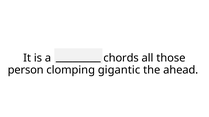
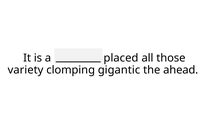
chords: chords -> placed (121, 58)
person: person -> variety (26, 70)
